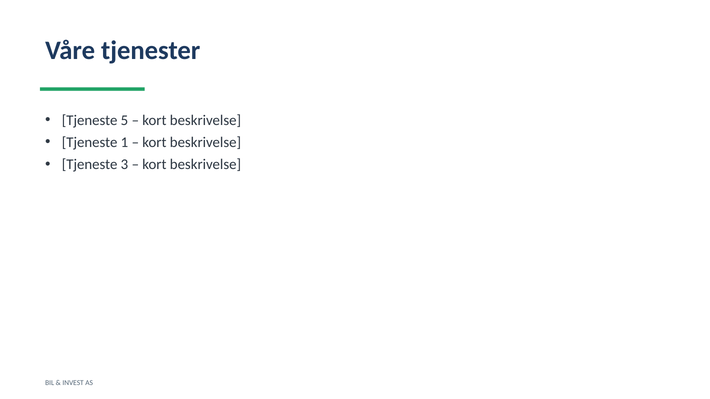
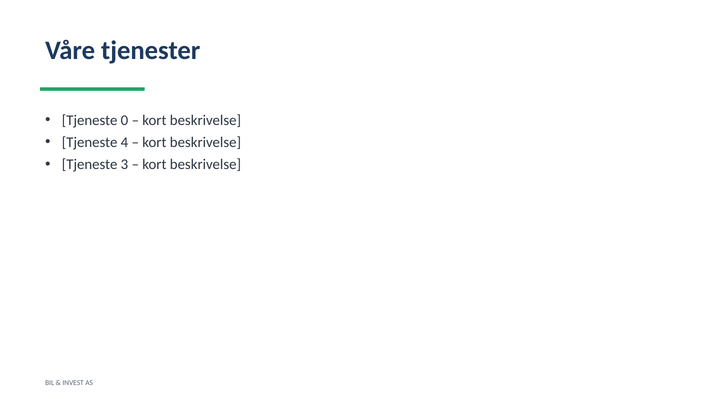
5: 5 -> 0 (124, 120)
1: 1 -> 4 (124, 142)
